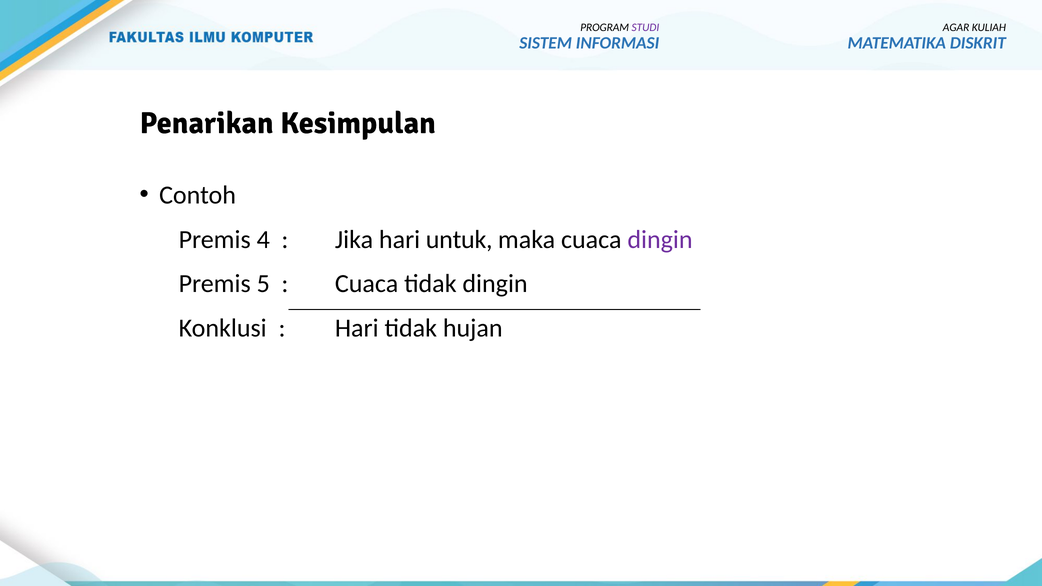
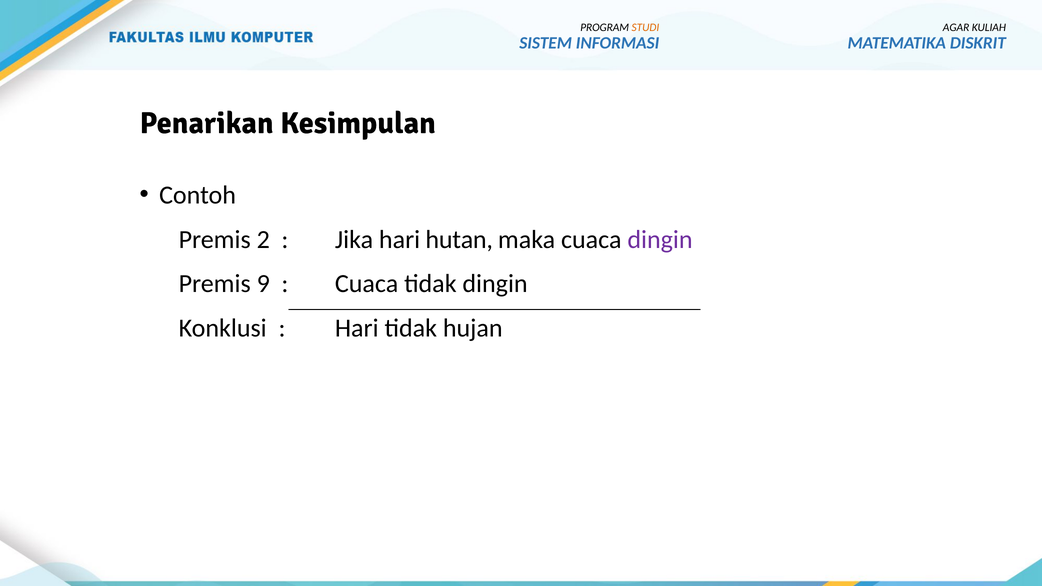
STUDI colour: purple -> orange (645, 27)
4: 4 -> 2 (263, 240)
untuk: untuk -> hutan (459, 240)
5: 5 -> 9 (263, 284)
